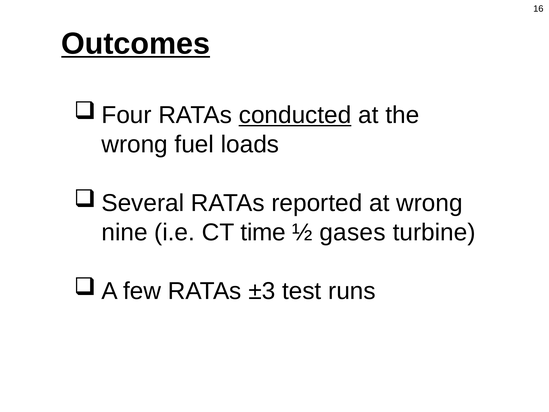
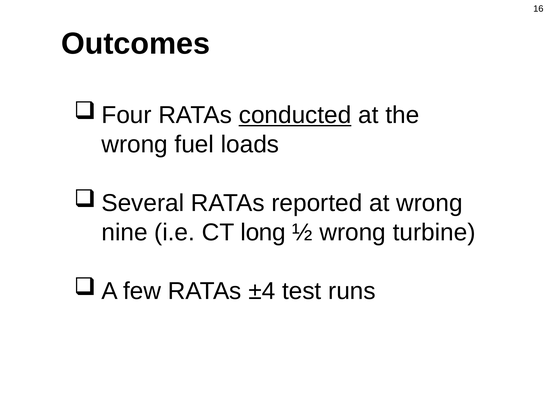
Outcomes underline: present -> none (136, 44)
time: time -> long (263, 232)
½ gases: gases -> wrong (353, 232)
±3: ±3 -> ±4 (262, 291)
